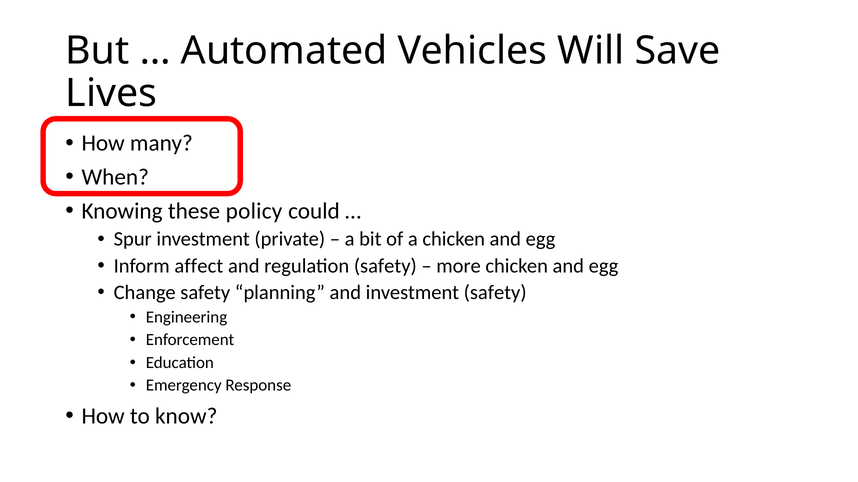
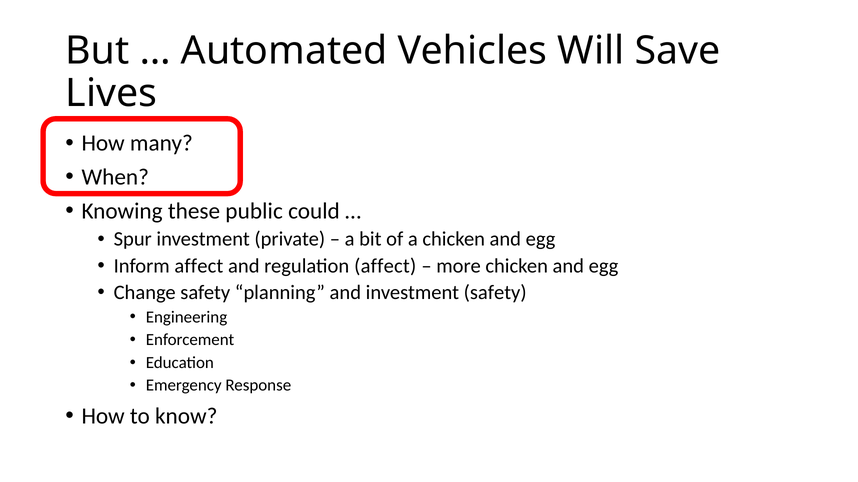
policy: policy -> public (254, 211)
regulation safety: safety -> affect (385, 266)
